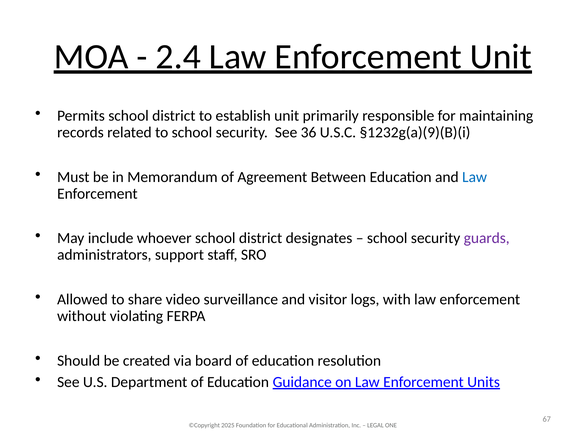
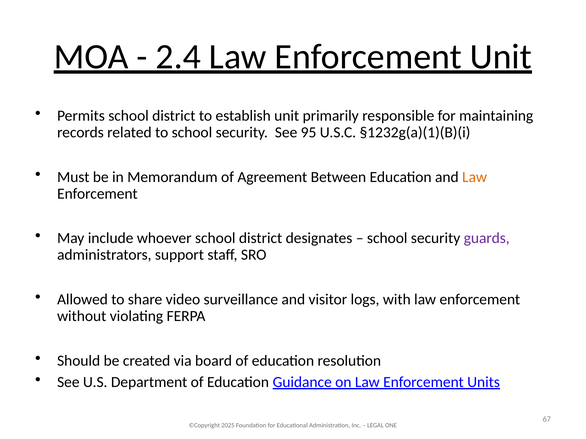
36: 36 -> 95 (309, 133)
§1232g(a)(9)(B)(i: §1232g(a)(9)(B)(i -> §1232g(a)(1)(B)(i (415, 133)
Law colour: blue -> orange (475, 177)
